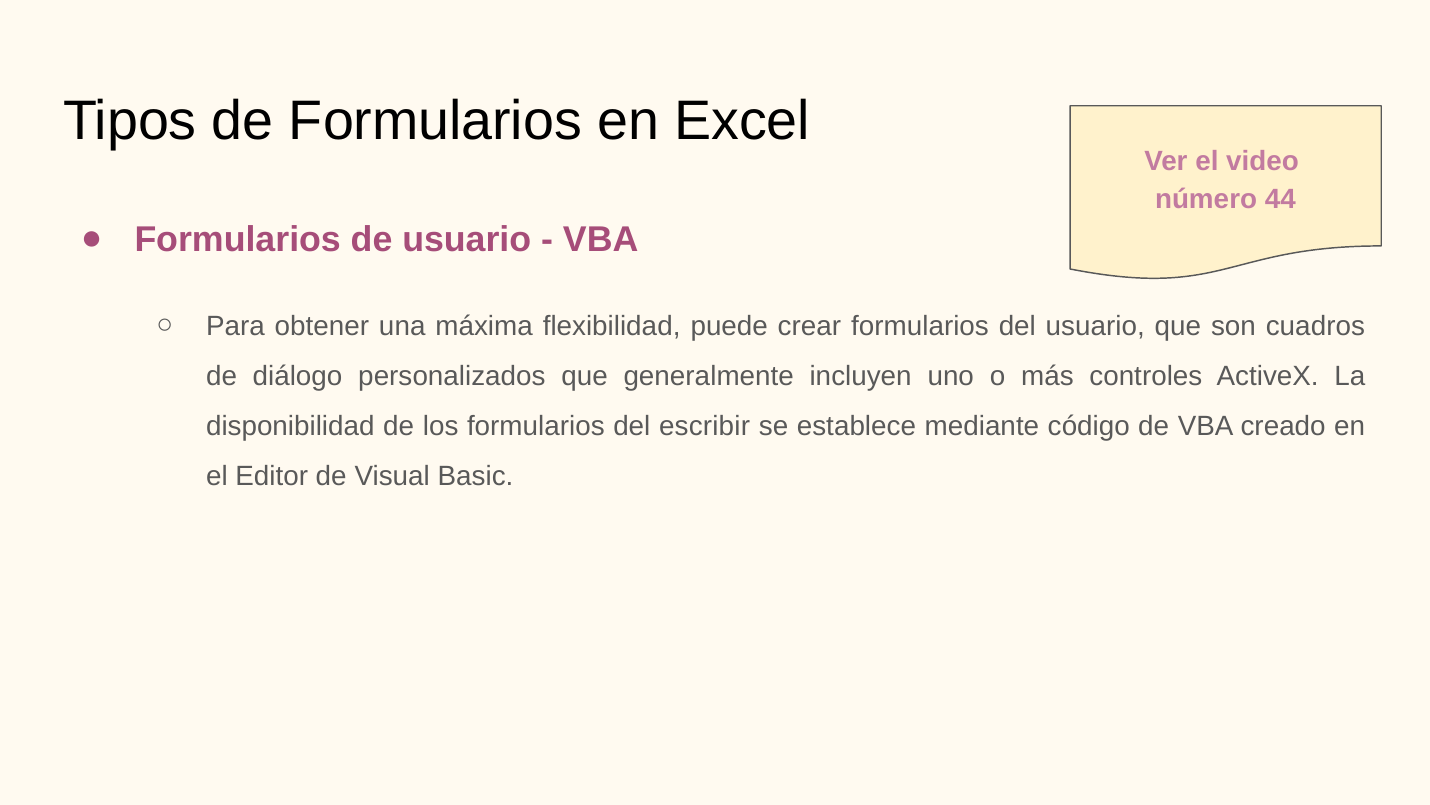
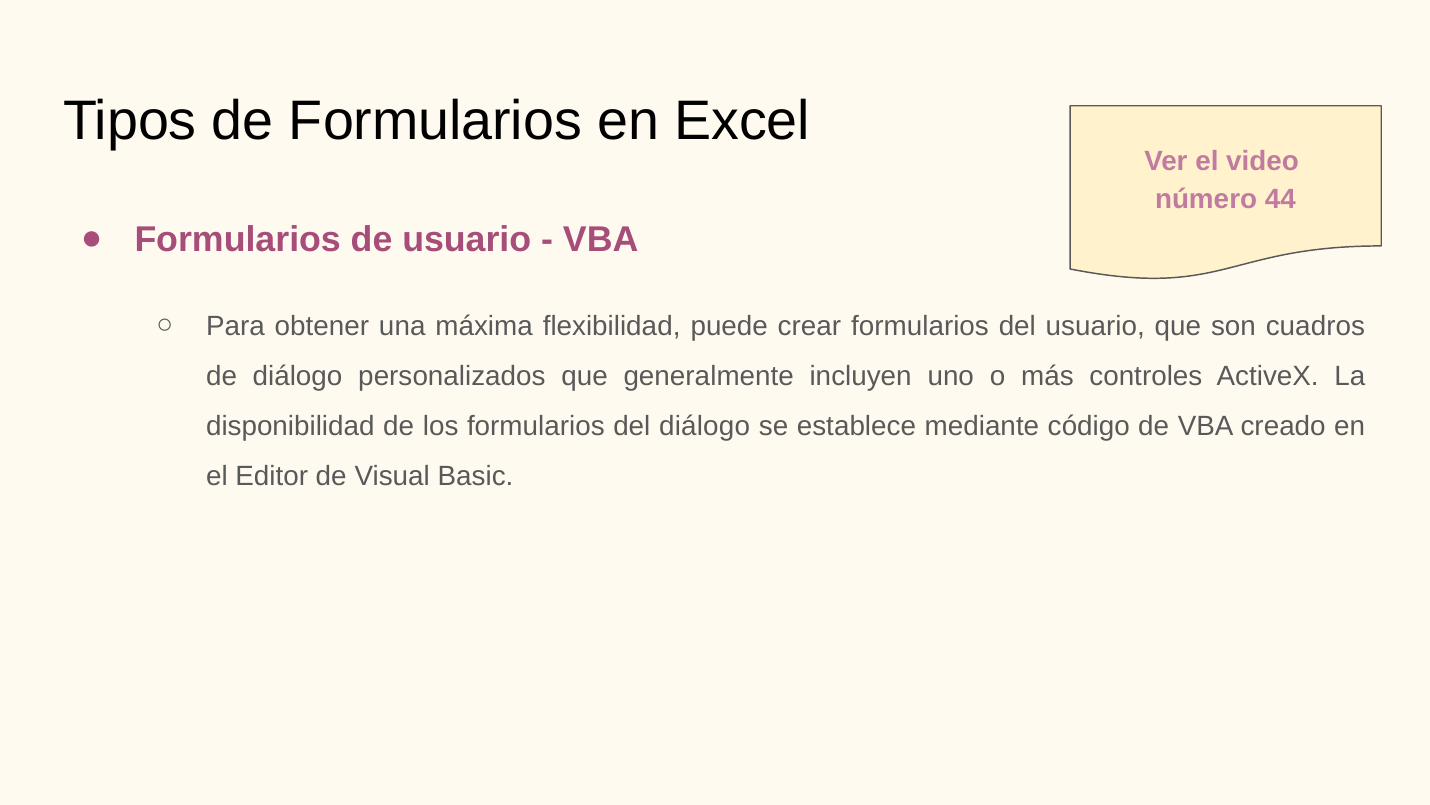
del escribir: escribir -> diálogo (705, 426)
